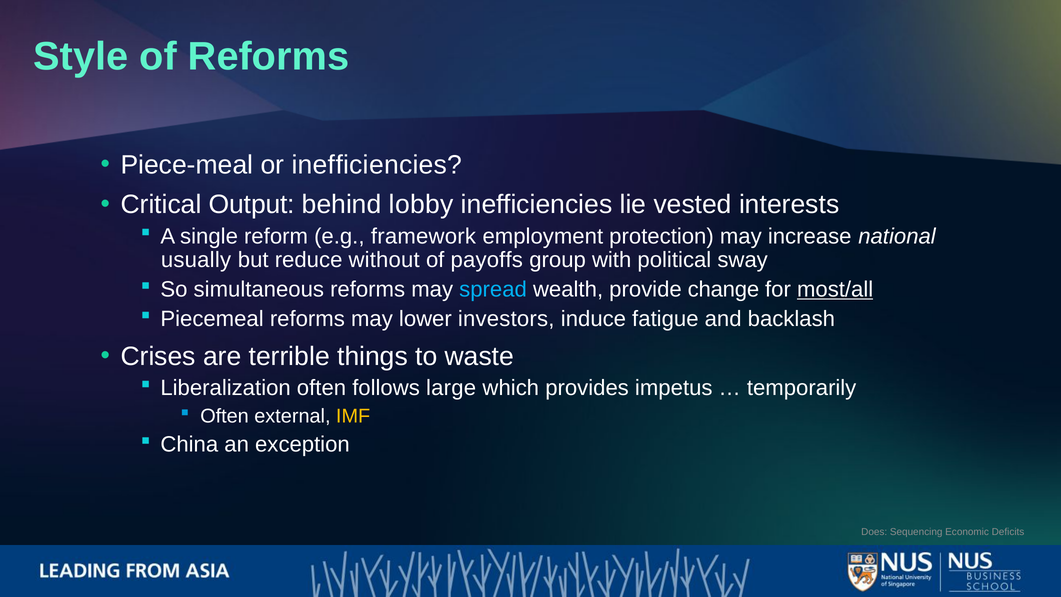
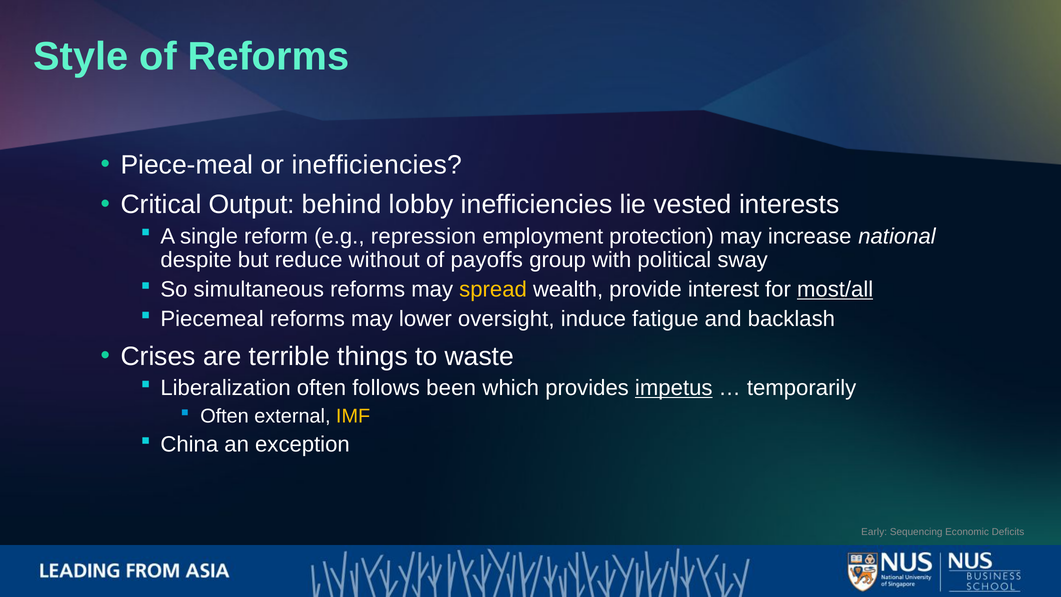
framework: framework -> repression (423, 236)
usually: usually -> despite (196, 260)
spread colour: light blue -> yellow (493, 289)
change: change -> interest (723, 289)
investors: investors -> oversight (506, 319)
large: large -> been (451, 388)
impetus underline: none -> present (674, 388)
Does: Does -> Early (874, 532)
